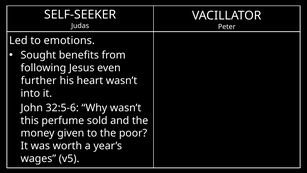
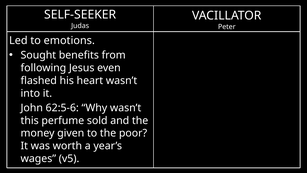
further: further -> flashed (39, 80)
32:5-6: 32:5-6 -> 62:5-6 (62, 108)
